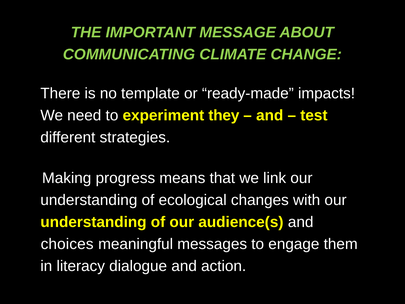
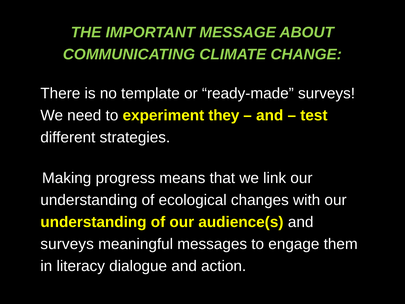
ready-made impacts: impacts -> surveys (327, 93)
choices: choices -> surveys (67, 244)
